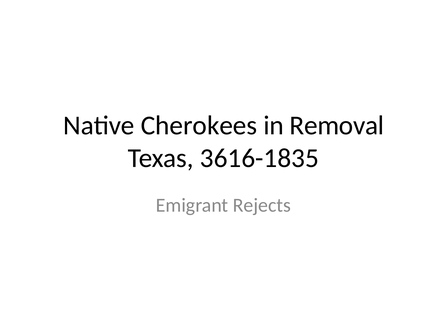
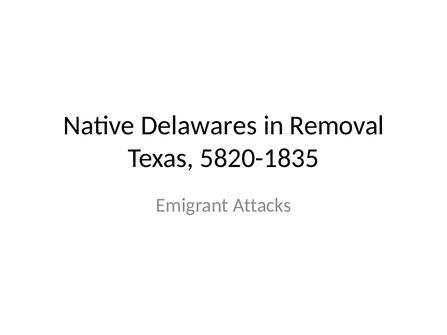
Cherokees: Cherokees -> Delawares (199, 126)
3616-1835: 3616-1835 -> 5820-1835 (259, 158)
Rejects: Rejects -> Attacks (262, 206)
